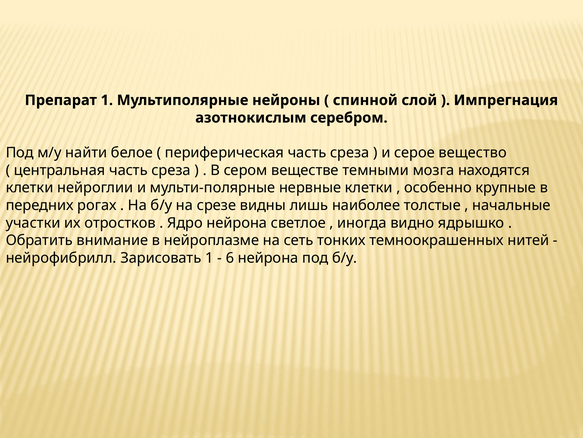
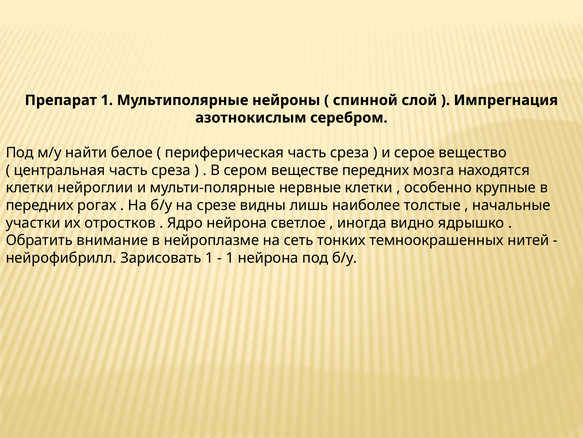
веществе темными: темными -> передних (376, 170)
6: 6 -> 1 (230, 257)
